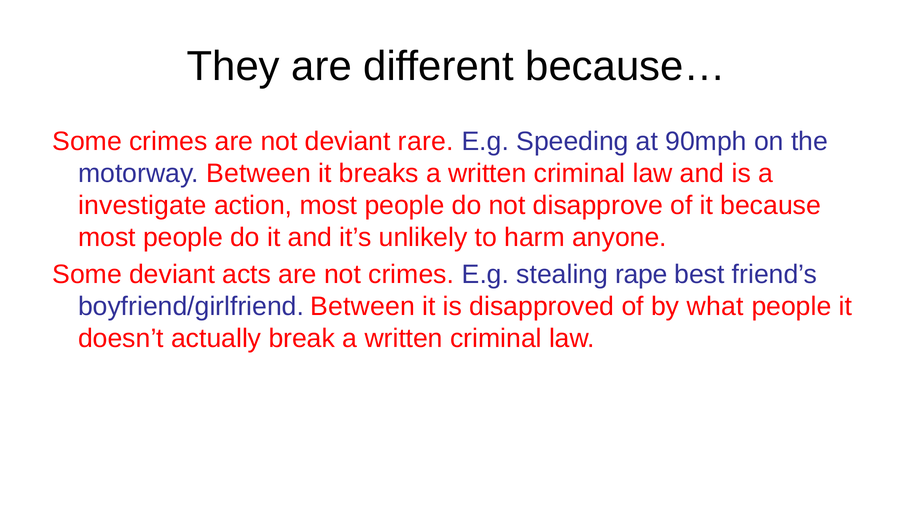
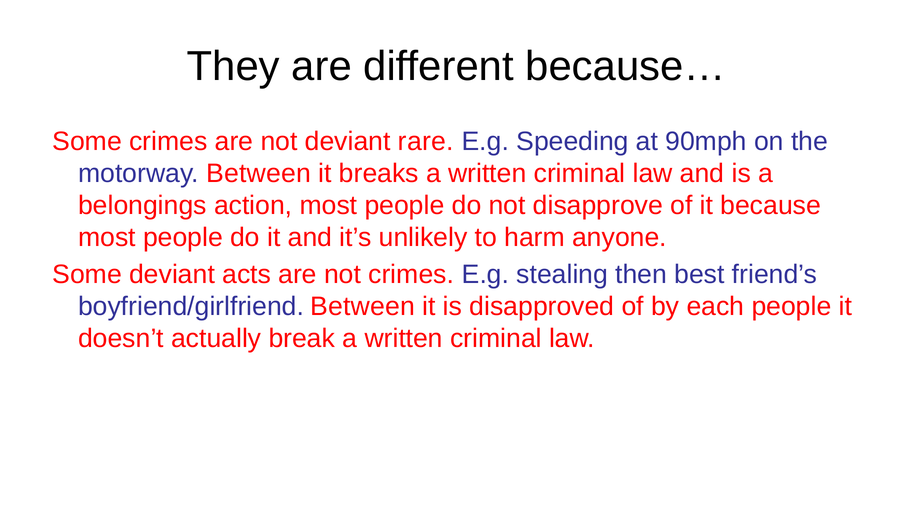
investigate: investigate -> belongings (142, 205)
rape: rape -> then (641, 274)
what: what -> each (715, 306)
